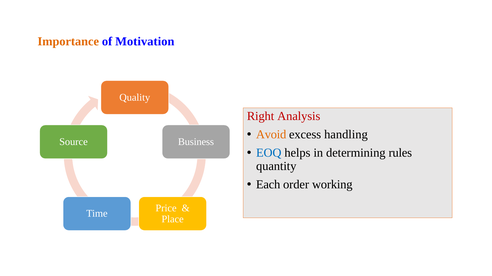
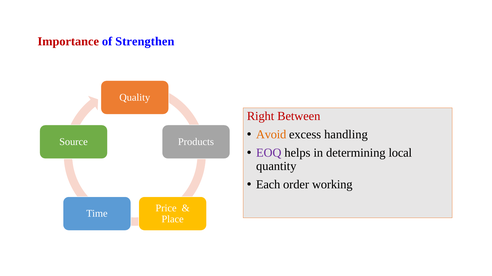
Importance colour: orange -> red (68, 41)
Motivation: Motivation -> Strengthen (145, 41)
Analysis: Analysis -> Between (299, 117)
Business: Business -> Products (196, 142)
EOQ colour: blue -> purple (269, 153)
rules: rules -> local (400, 153)
